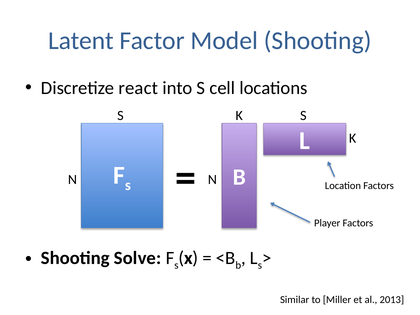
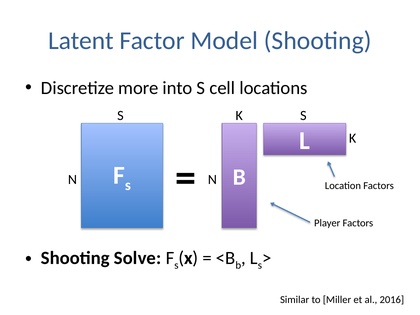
react: react -> more (138, 88)
2013: 2013 -> 2016 (392, 300)
